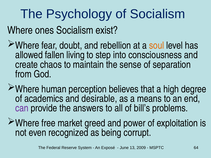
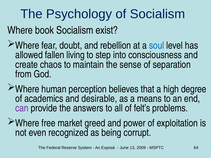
ones: ones -> book (44, 30)
soul colour: orange -> blue (157, 46)
bill’s: bill’s -> felt’s (142, 108)
